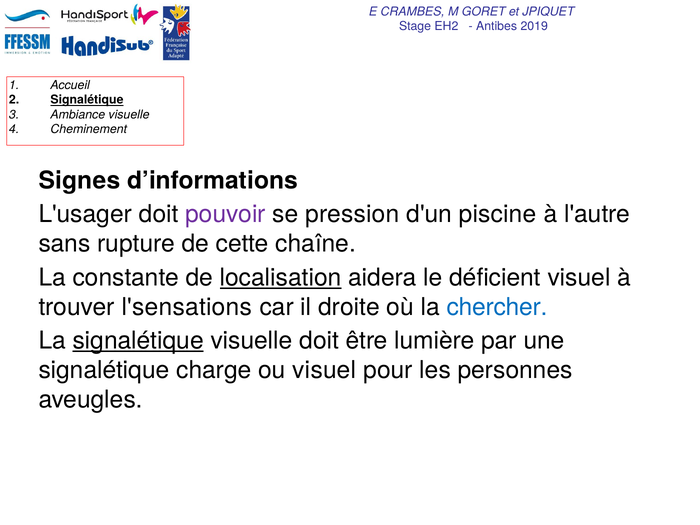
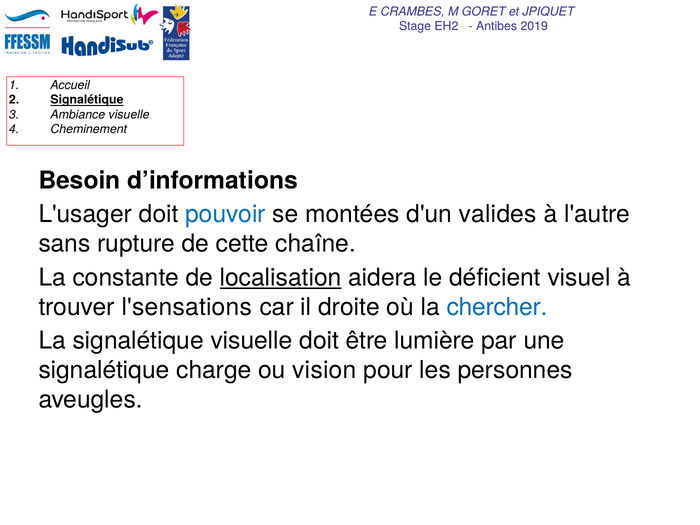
Signes: Signes -> Besoin (79, 181)
pouvoir colour: purple -> blue (225, 214)
pression: pression -> montées (352, 214)
piscine: piscine -> valides (498, 214)
signalétique underline: present -> none (138, 341)
ou visuel: visuel -> vision (324, 370)
